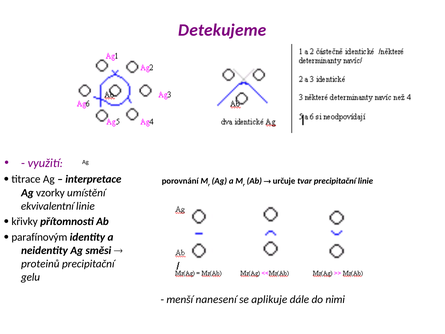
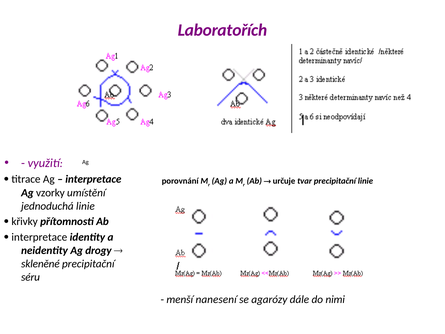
Detekujeme: Detekujeme -> Laboratořích (223, 30)
ekvivalentní: ekvivalentní -> jednoduchá (47, 206)
parafínovým: parafínovým -> interpretace (39, 237)
směsi: směsi -> drogy (98, 250)
proteinů: proteinů -> skleněné (40, 264)
gelu: gelu -> séru (31, 277)
aplikuje: aplikuje -> agarózy (269, 299)
